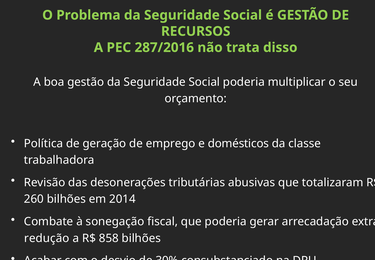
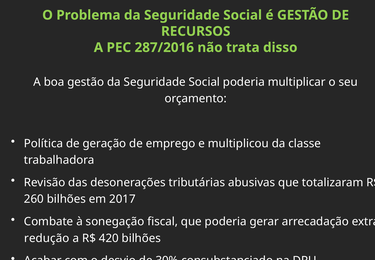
domésticos: domésticos -> multiplicou (238, 143)
2014: 2014 -> 2017 (122, 199)
858: 858 -> 420 (109, 238)
